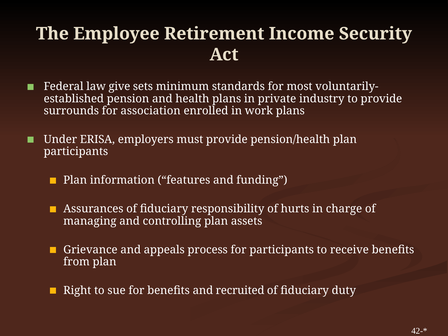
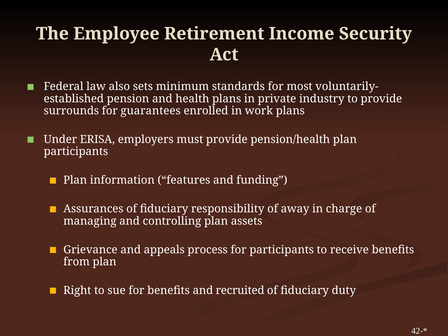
give: give -> also (119, 87)
association: association -> guarantees (151, 111)
hurts: hurts -> away (295, 209)
